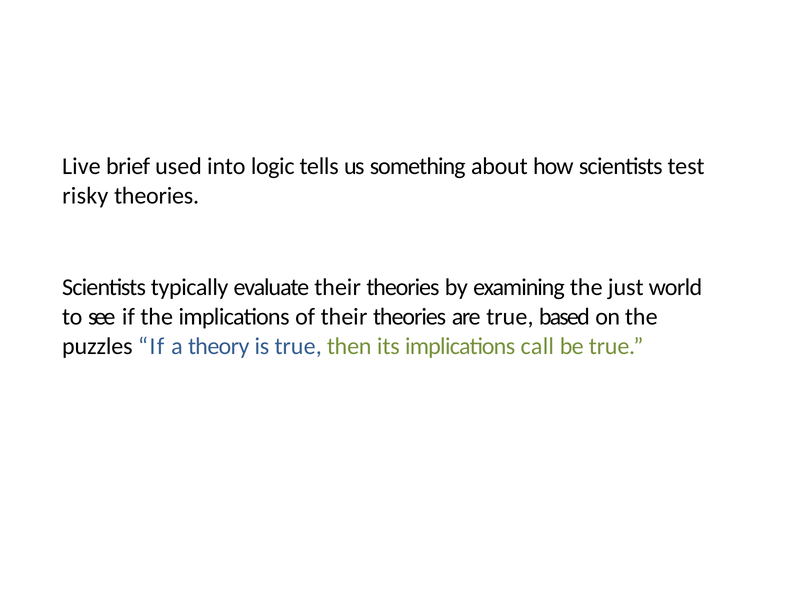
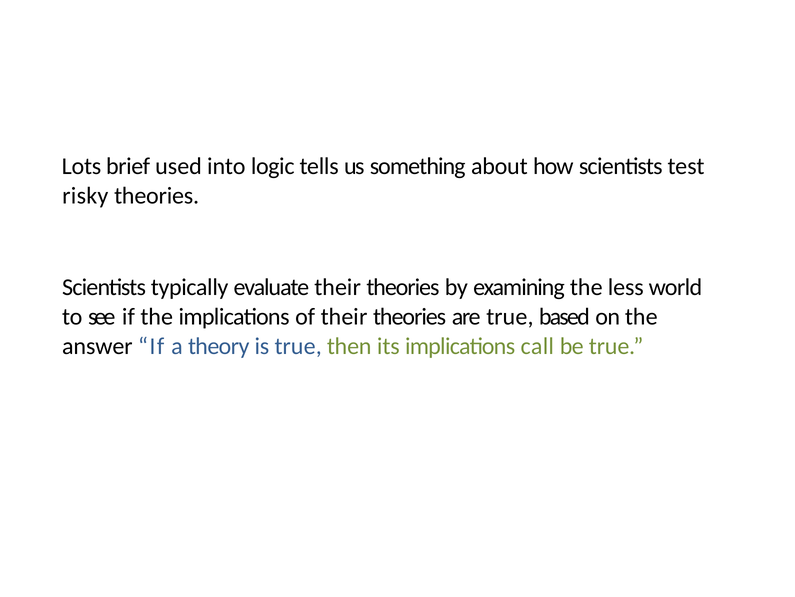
Live: Live -> Lots (82, 166)
just: just -> less (626, 287)
puzzles: puzzles -> answer (97, 346)
